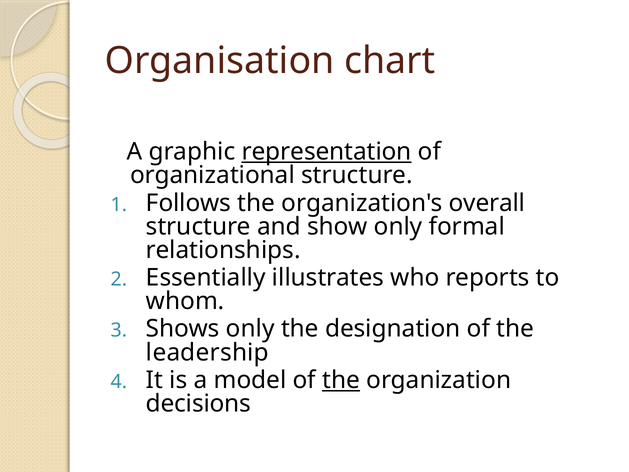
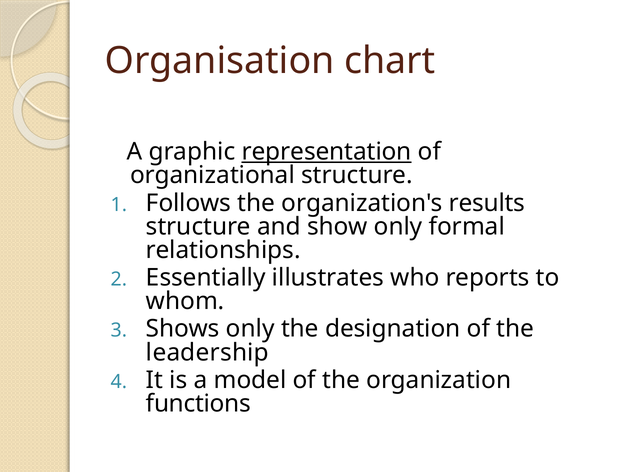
overall: overall -> results (487, 203)
the underline: present -> none (341, 380)
decisions: decisions -> functions (198, 403)
